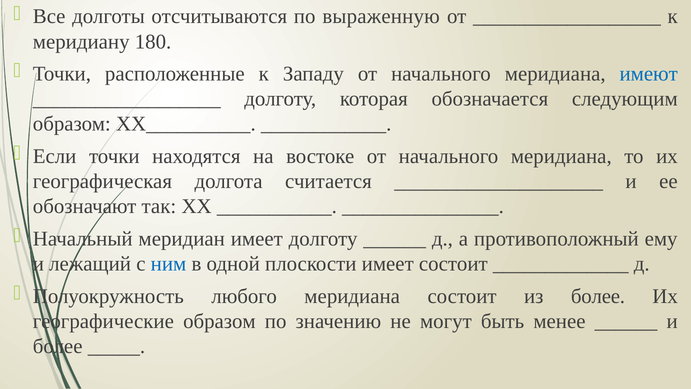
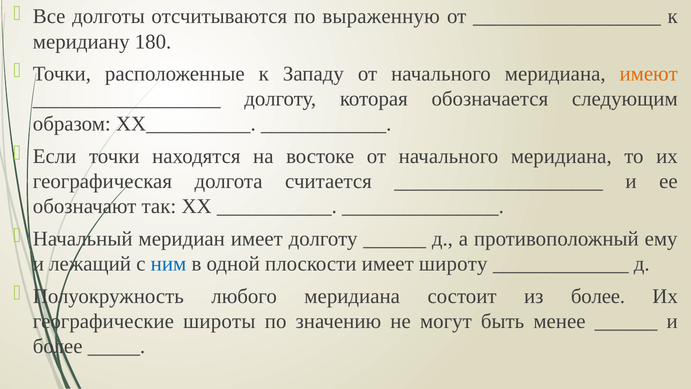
имеют colour: blue -> orange (649, 74)
имеет состоит: состоит -> широту (453, 264)
географические образом: образом -> широты (219, 321)
